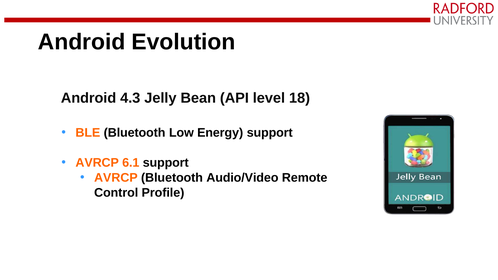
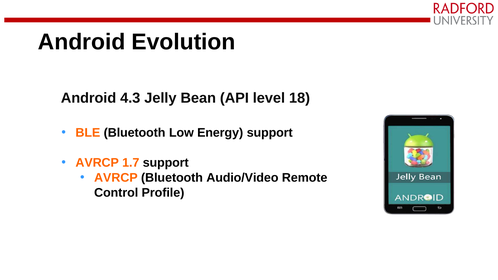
6.1: 6.1 -> 1.7 (131, 163)
